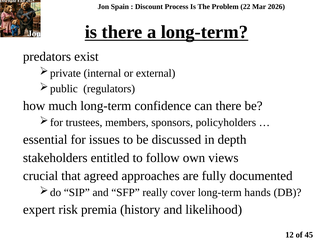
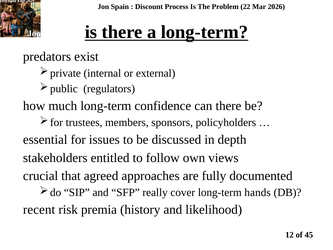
expert: expert -> recent (39, 209)
